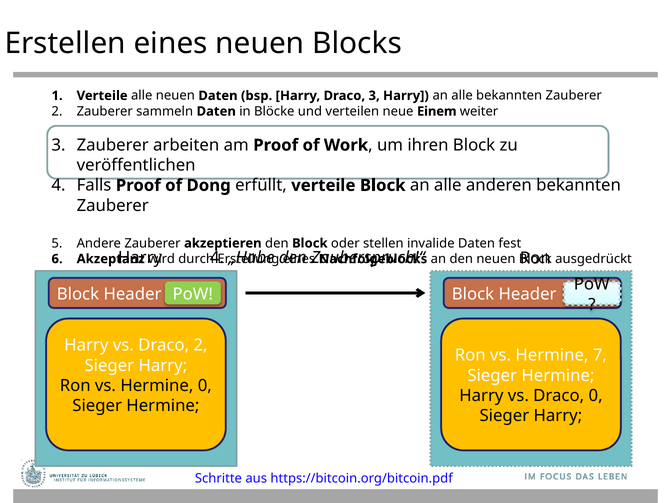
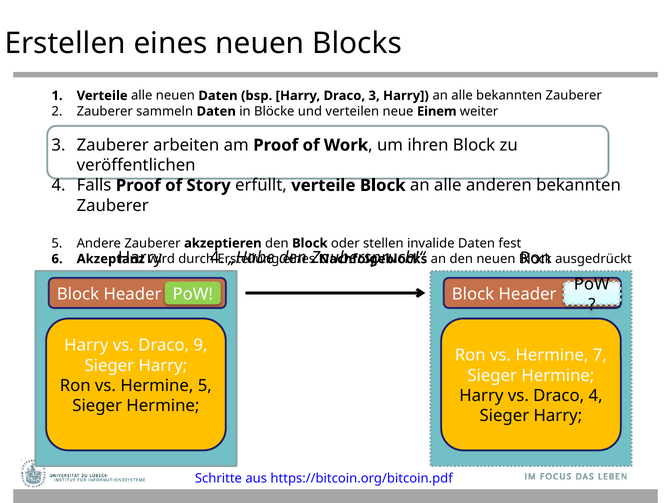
Dong: Dong -> Story (209, 185)
Draco 2: 2 -> 9 (201, 346)
Hermine 0: 0 -> 5 (205, 386)
Draco 0: 0 -> 4 (596, 396)
